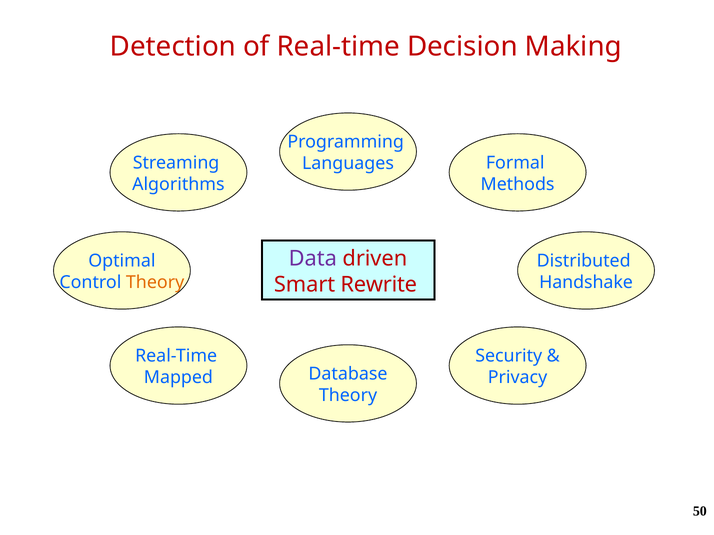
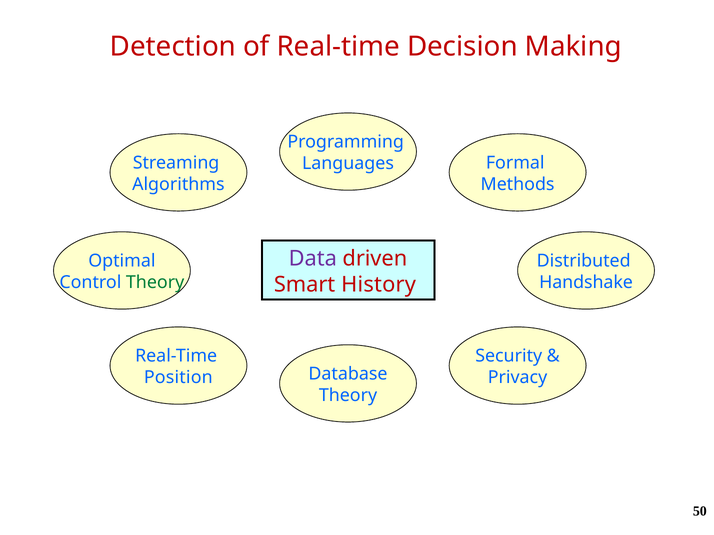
Theory colour: orange -> green (155, 283)
Rewrite: Rewrite -> History (379, 285)
Mapped: Mapped -> Position (178, 378)
